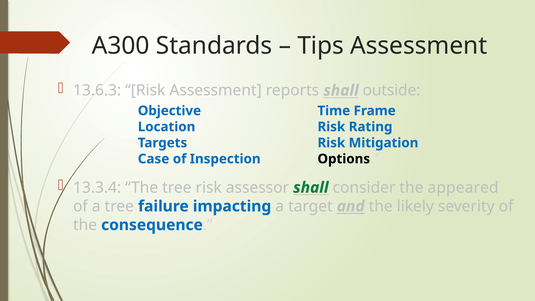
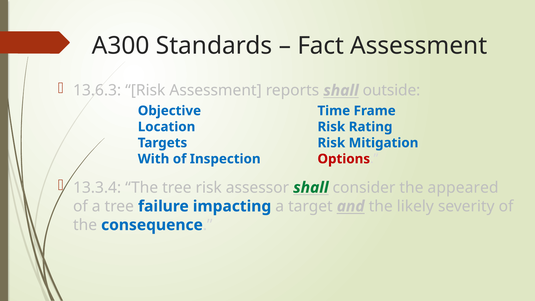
Tips: Tips -> Fact (321, 46)
Case: Case -> With (154, 159)
Options colour: black -> red (344, 159)
